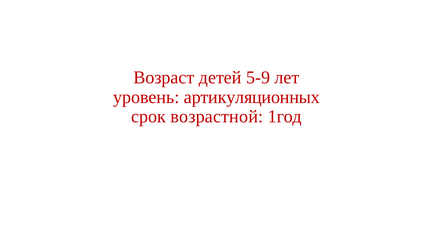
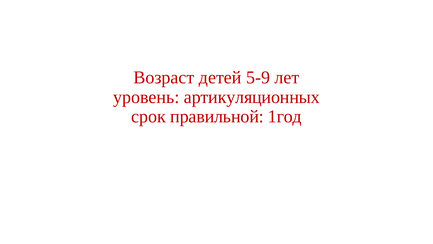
возрастной: возрастной -> правильной (217, 116)
